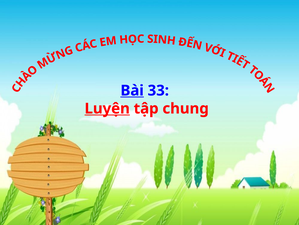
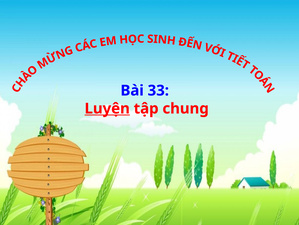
Bài underline: present -> none (132, 90)
